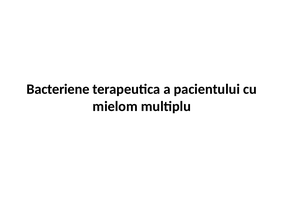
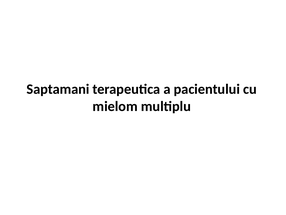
Bacteriene: Bacteriene -> Saptamani (58, 89)
